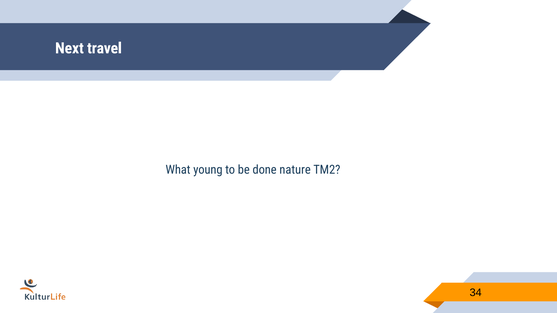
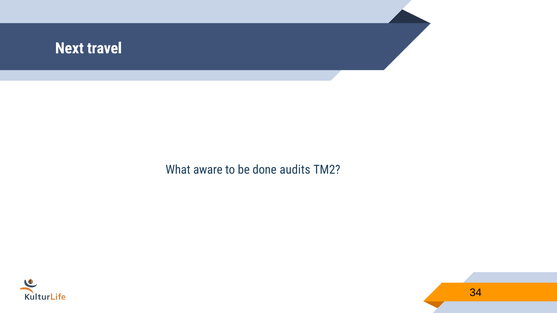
young: young -> aware (208, 170)
nature: nature -> audits (295, 170)
